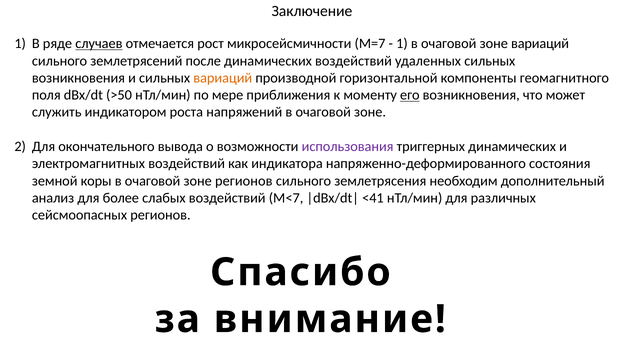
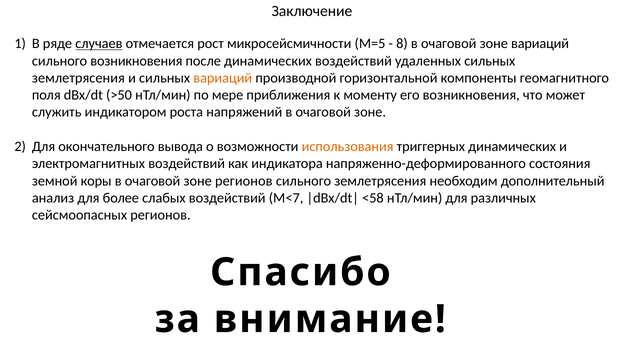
М=7: М=7 -> М=5 (370, 44)
1: 1 -> 8 (402, 44)
сильного землетрясений: землетрясений -> возникновения (136, 61)
возникновения: возникновения -> землетрясения (78, 78)
его underline: present -> none (410, 95)
использования colour: purple -> orange (348, 147)
<41: <41 -> <58 (373, 198)
